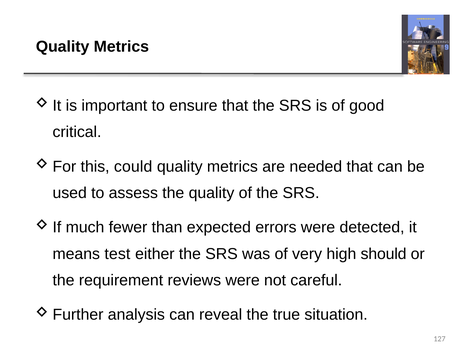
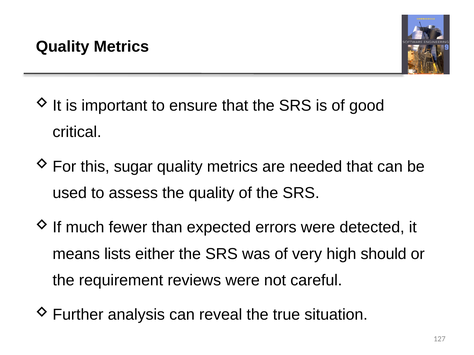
could: could -> sugar (133, 167)
test: test -> lists (118, 254)
